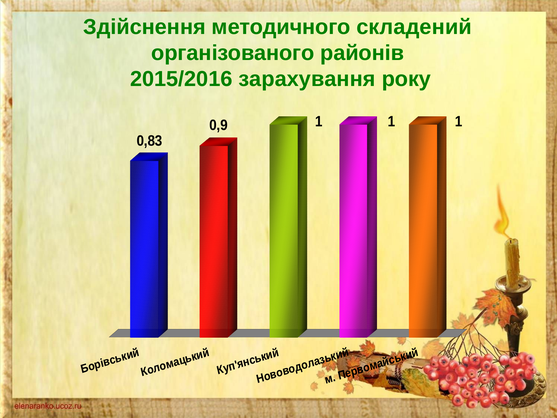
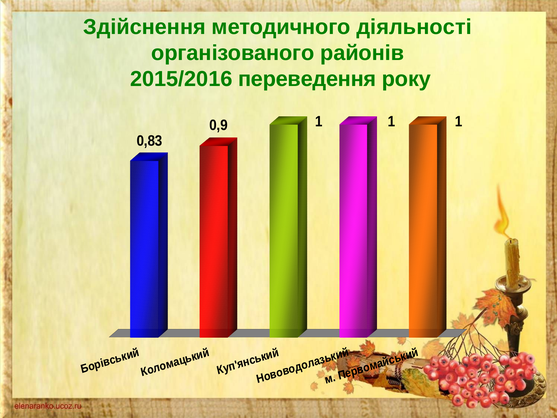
складений: складений -> діяльності (414, 27)
зарахування: зарахування -> переведення (307, 79)
